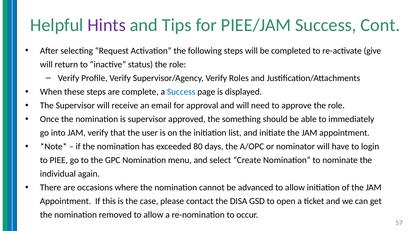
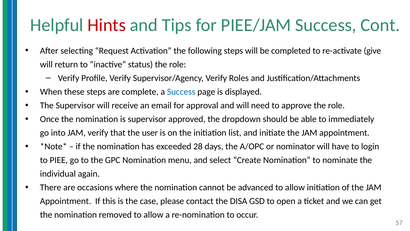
Hints colour: purple -> red (107, 25)
something: something -> dropdown (241, 119)
80: 80 -> 28 (198, 146)
